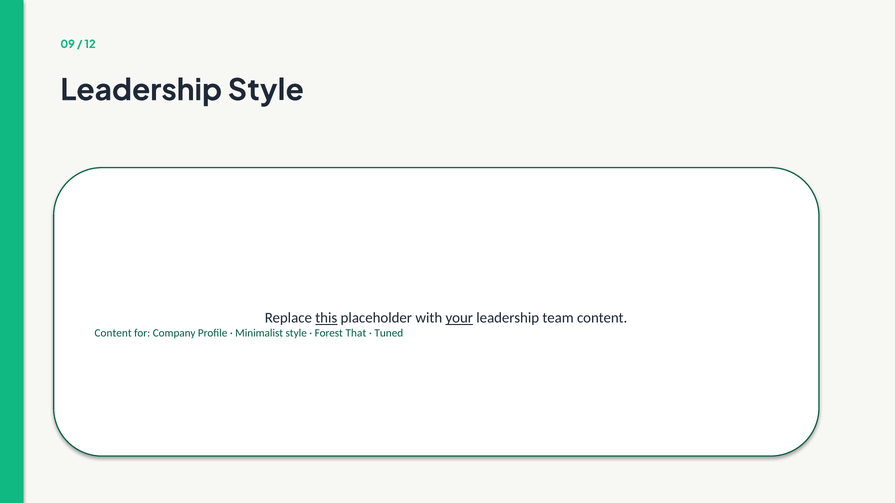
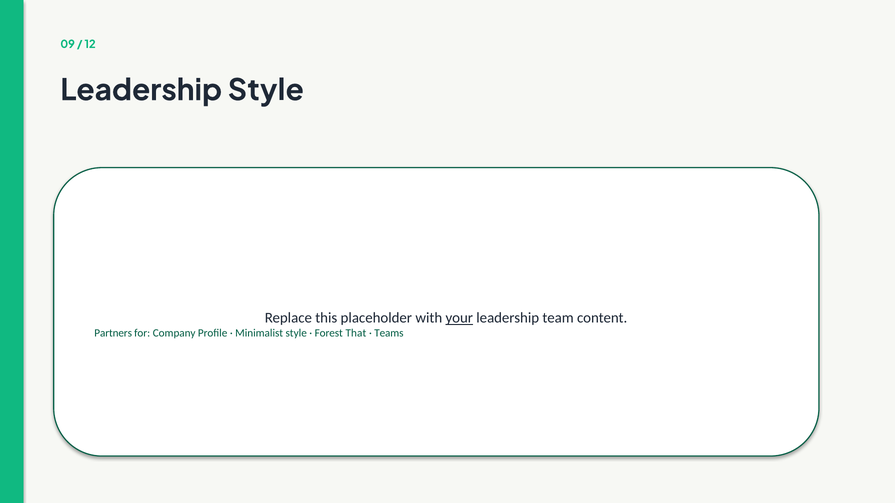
this underline: present -> none (326, 318)
Content: Content -> Partners (113, 334)
Tuned: Tuned -> Teams (389, 334)
